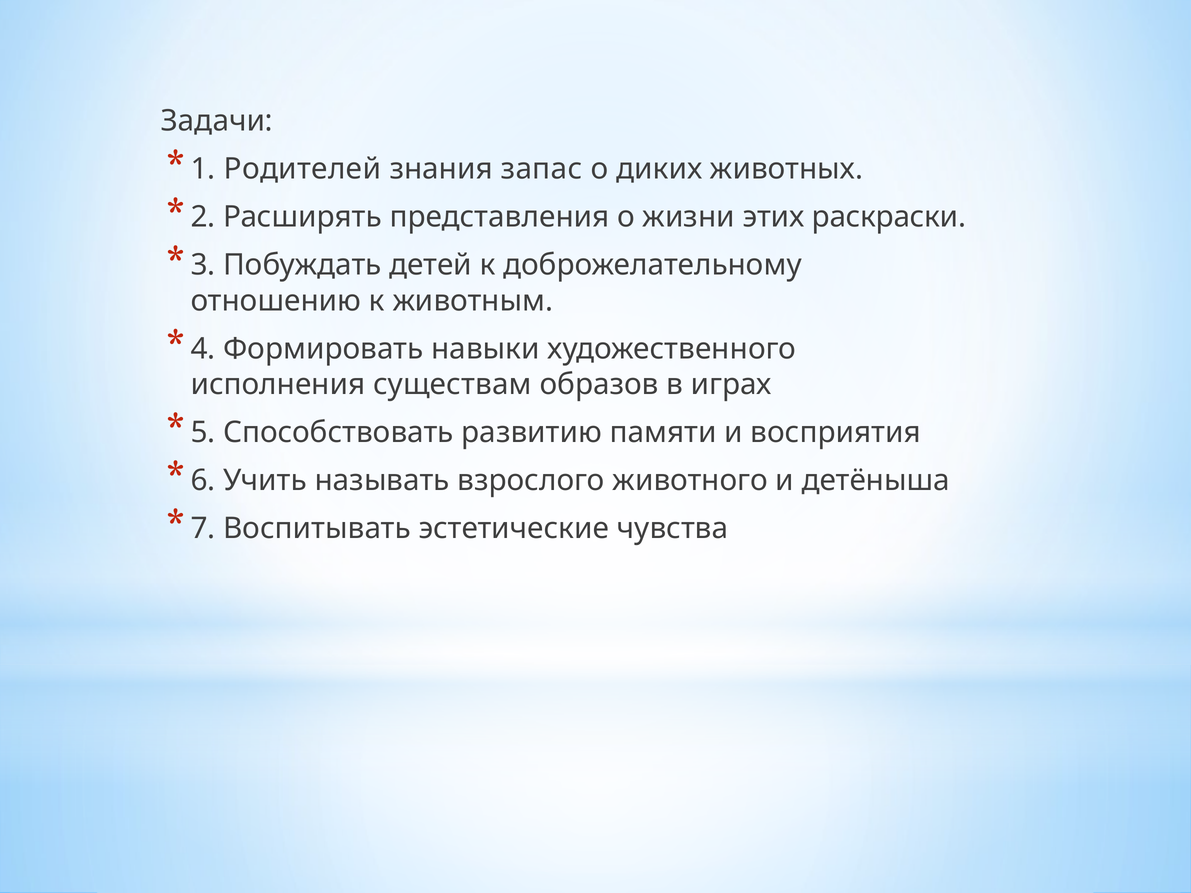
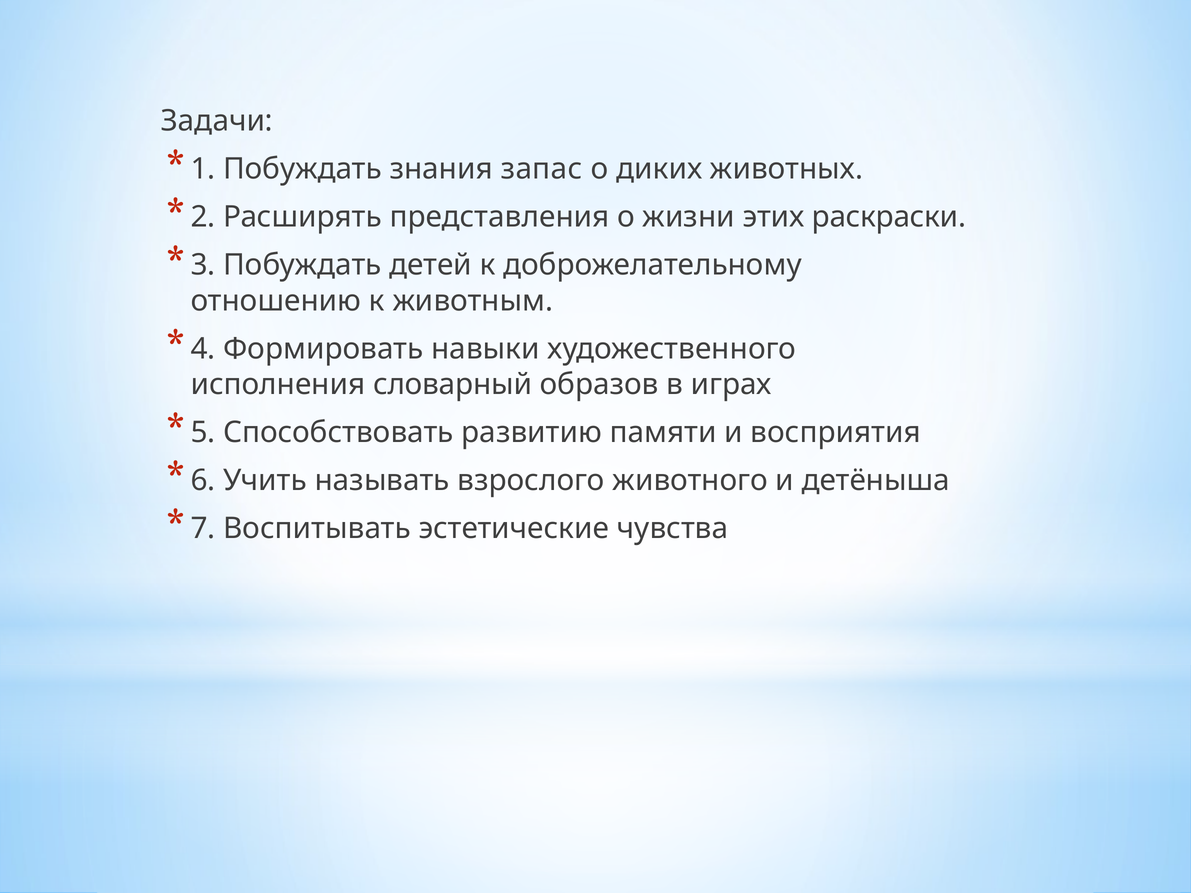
1 Родителей: Родителей -> Побуждать (303, 169)
существам: существам -> словарный (453, 385)
